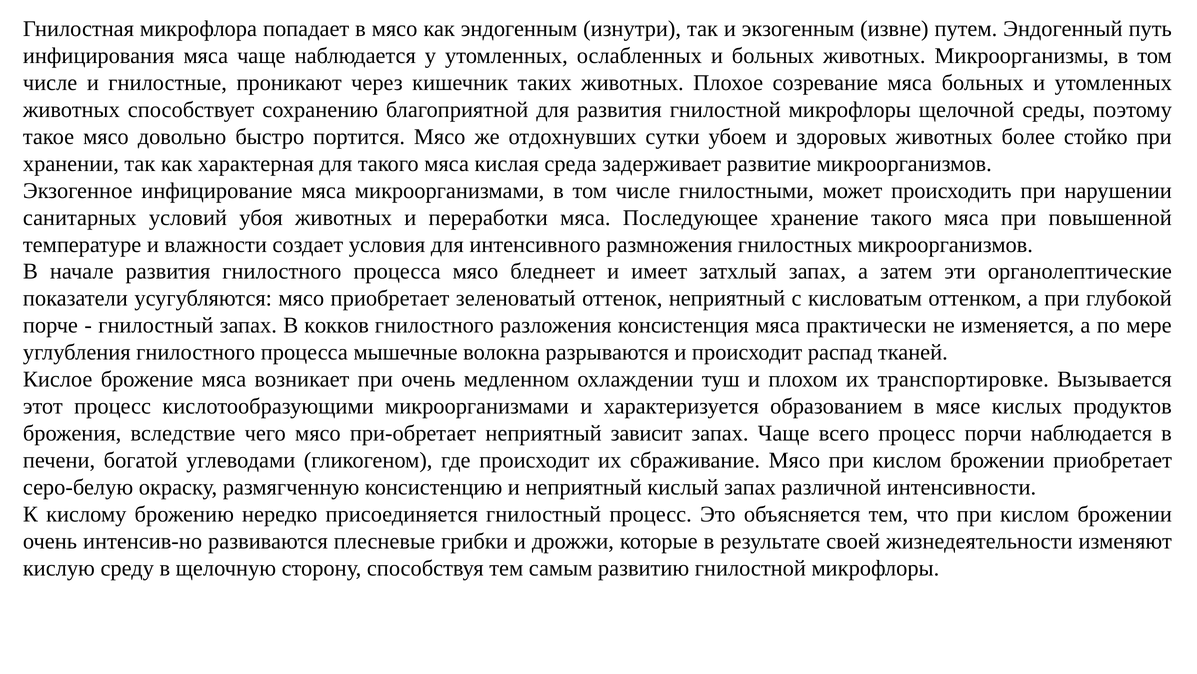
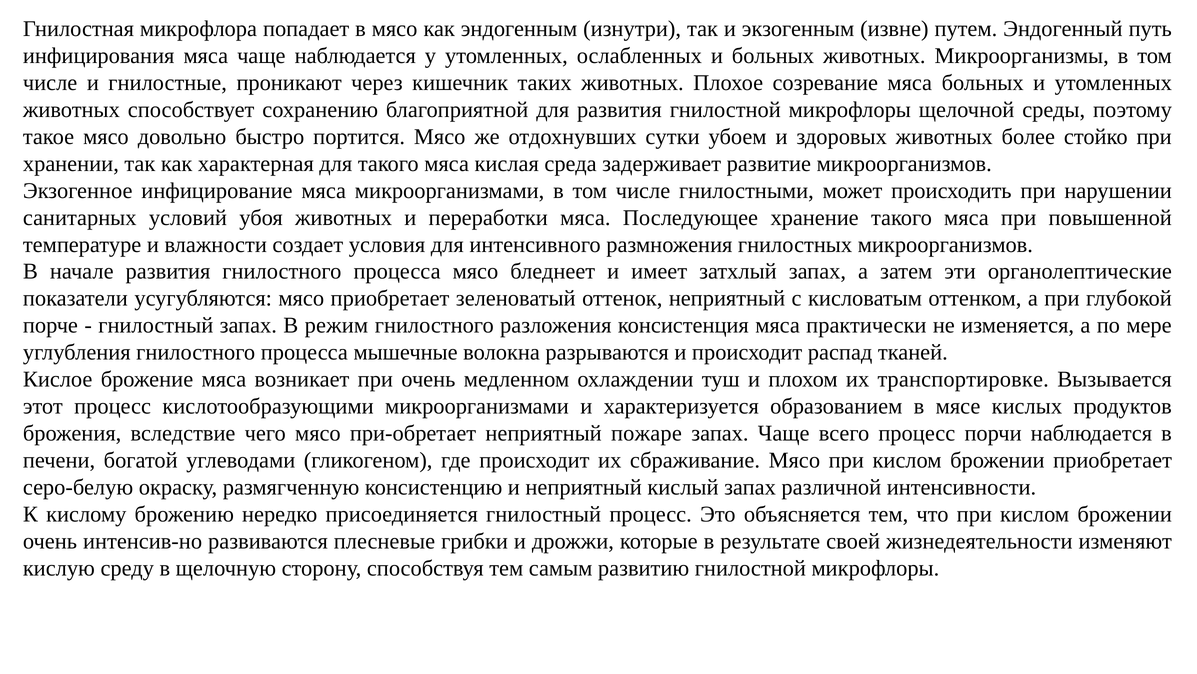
кокков: кокков -> режим (336, 325)
зависит: зависит -> пожаре (646, 433)
